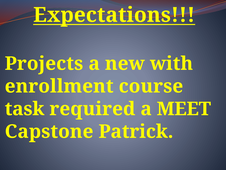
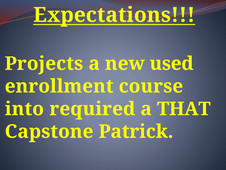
with: with -> used (172, 63)
task: task -> into (24, 109)
MEET: MEET -> THAT (184, 109)
